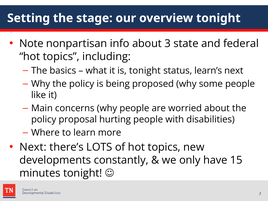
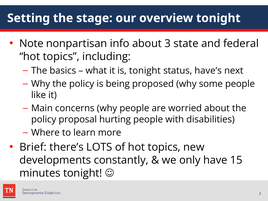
learn’s: learn’s -> have’s (208, 71)
Next: Next -> Brief (33, 147)
